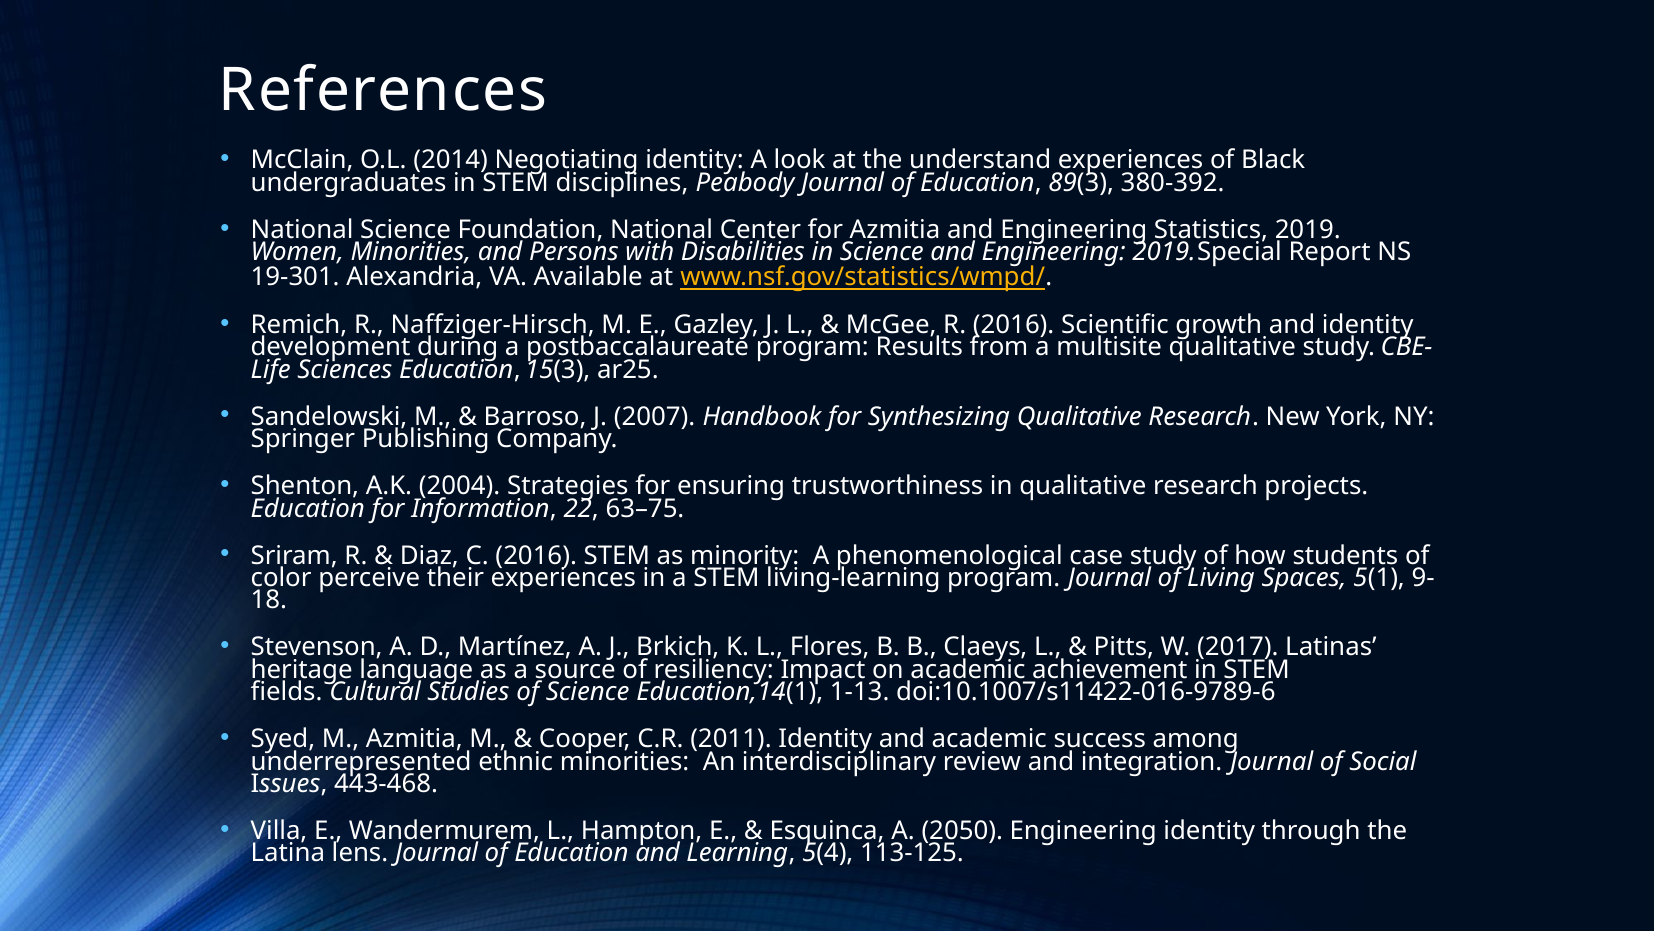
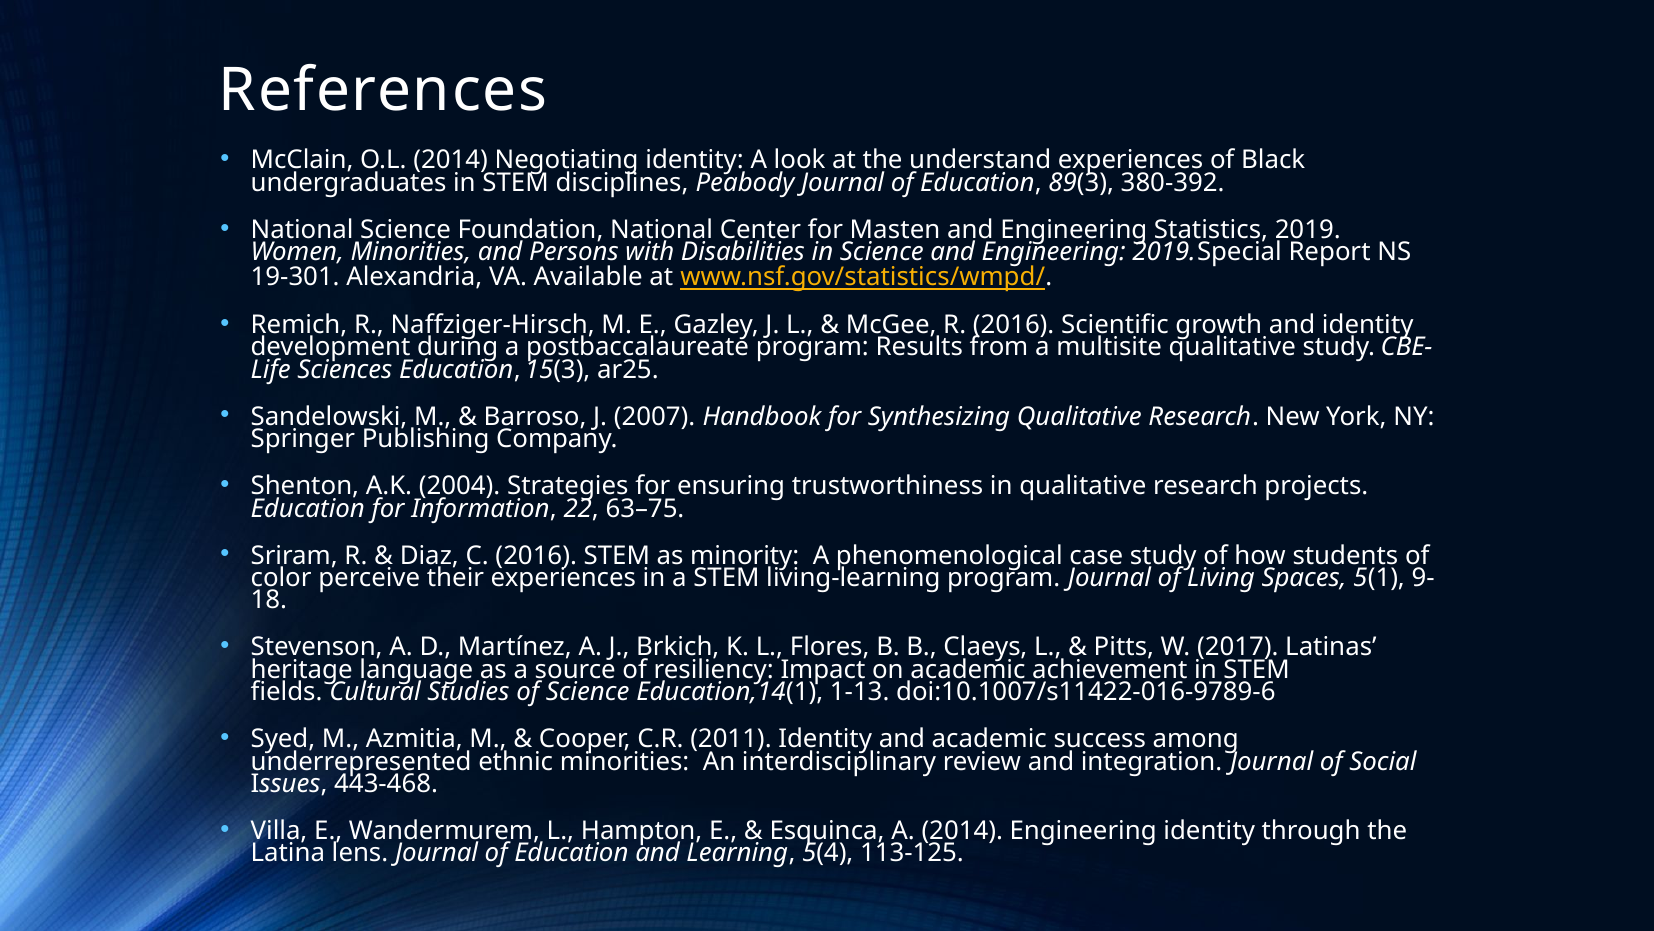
for Azmitia: Azmitia -> Masten (895, 230)
A 2050: 2050 -> 2014 (962, 831)
